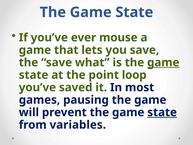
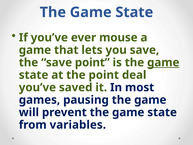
save what: what -> point (92, 62)
loop: loop -> deal (134, 75)
state underline: present -> none (162, 112)
